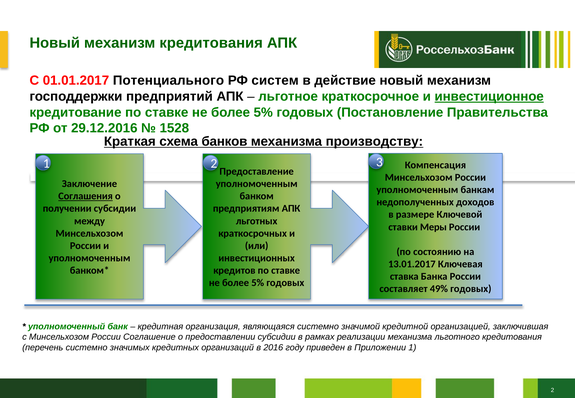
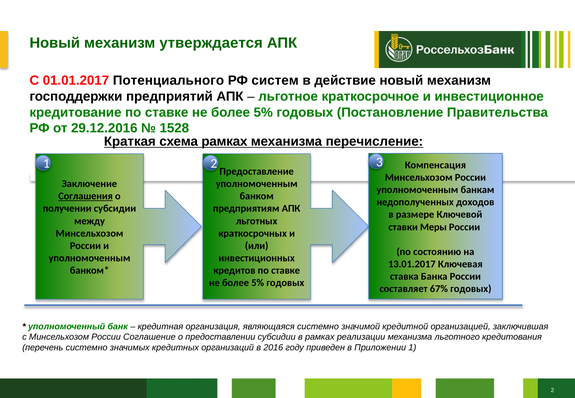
механизм кредитования: кредитования -> утверждается (211, 43)
инвестиционное underline: present -> none (489, 96)
схема банков: банков -> рамках (224, 141)
производству: производству -> перечисление (374, 141)
49%: 49% -> 67% (439, 289)
